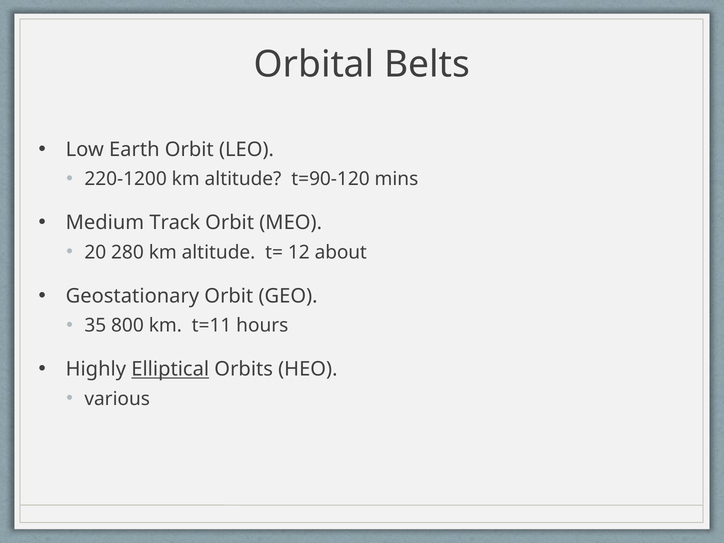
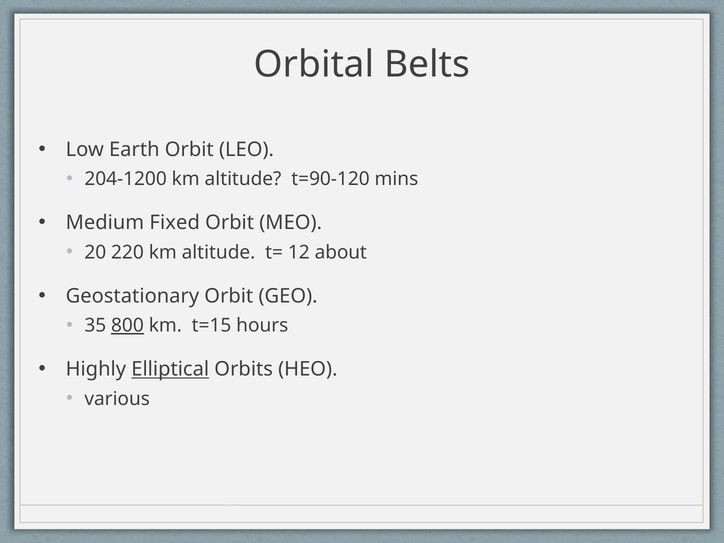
220-1200: 220-1200 -> 204-1200 (126, 179)
Track: Track -> Fixed (175, 223)
280: 280 -> 220 (127, 252)
800 underline: none -> present (127, 326)
t=11: t=11 -> t=15 (212, 326)
